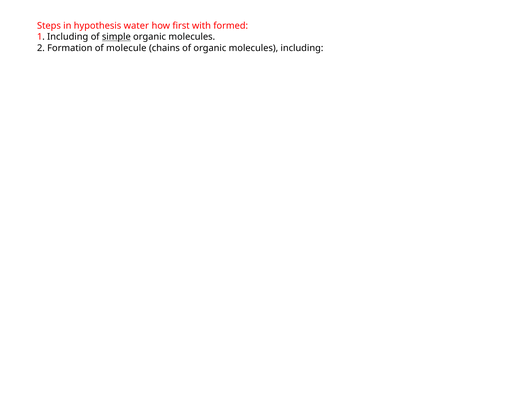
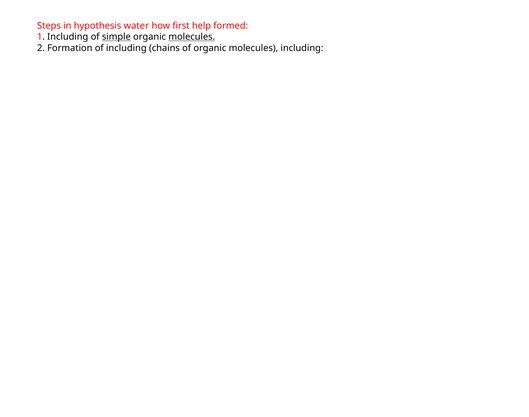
with: with -> help (202, 26)
molecules underline: none -> present (192, 37)
of molecule: molecule -> including (126, 48)
